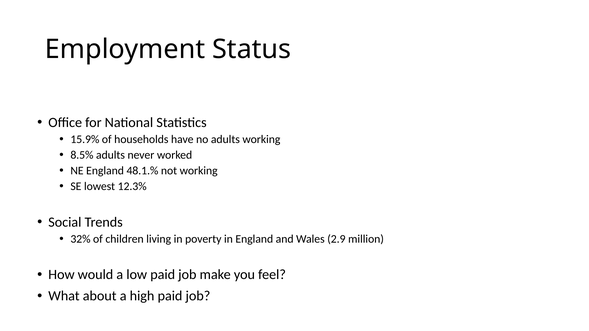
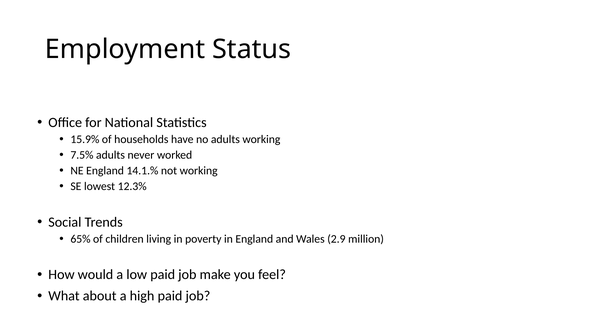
8.5%: 8.5% -> 7.5% (82, 155)
48.1.%: 48.1.% -> 14.1.% (142, 171)
32%: 32% -> 65% (80, 239)
